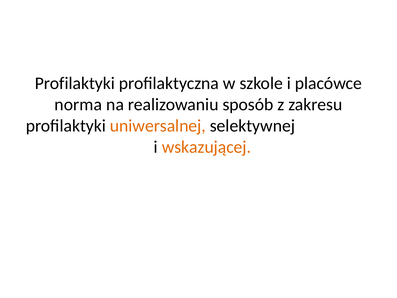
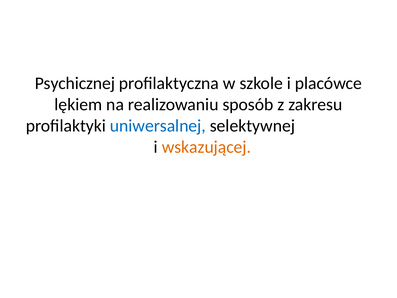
Profilaktyki: Profilaktyki -> Psychicznej (75, 83)
norma: norma -> lękiem (78, 104)
uniwersalnej colour: orange -> blue (158, 126)
